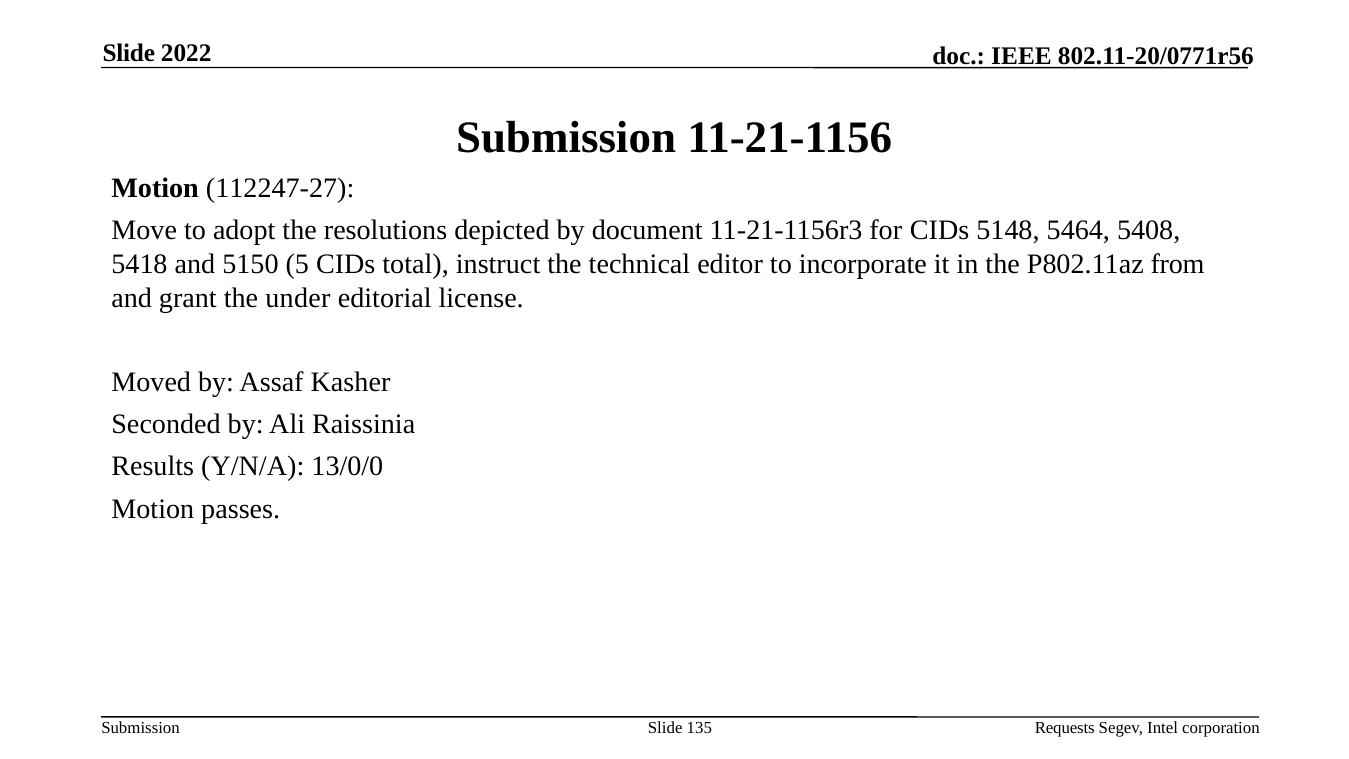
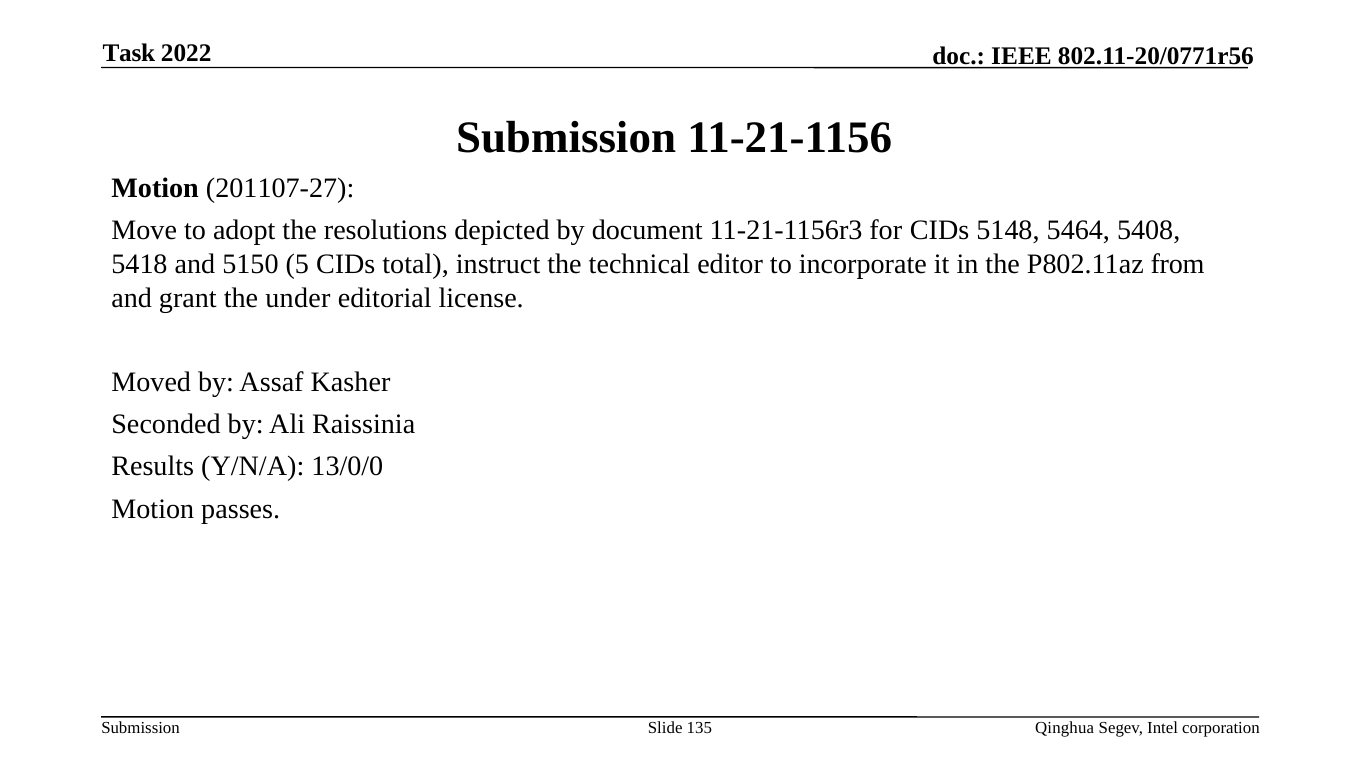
Slide: Slide -> Task (129, 54)
112247-27: 112247-27 -> 201107-27 (280, 188)
Requests: Requests -> Qinghua (1065, 728)
